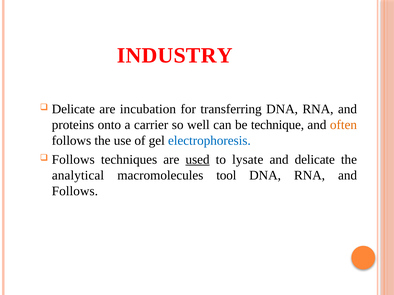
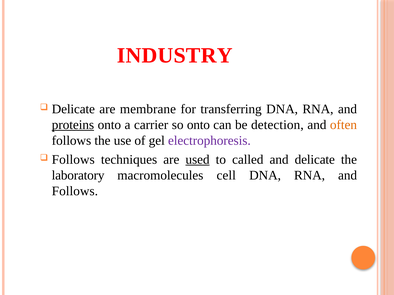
incubation: incubation -> membrane (148, 109)
proteins underline: none -> present (73, 125)
so well: well -> onto (198, 125)
technique: technique -> detection (277, 125)
electrophoresis colour: blue -> purple (209, 141)
lysate: lysate -> called (248, 160)
analytical: analytical -> laboratory (78, 176)
tool: tool -> cell (226, 176)
